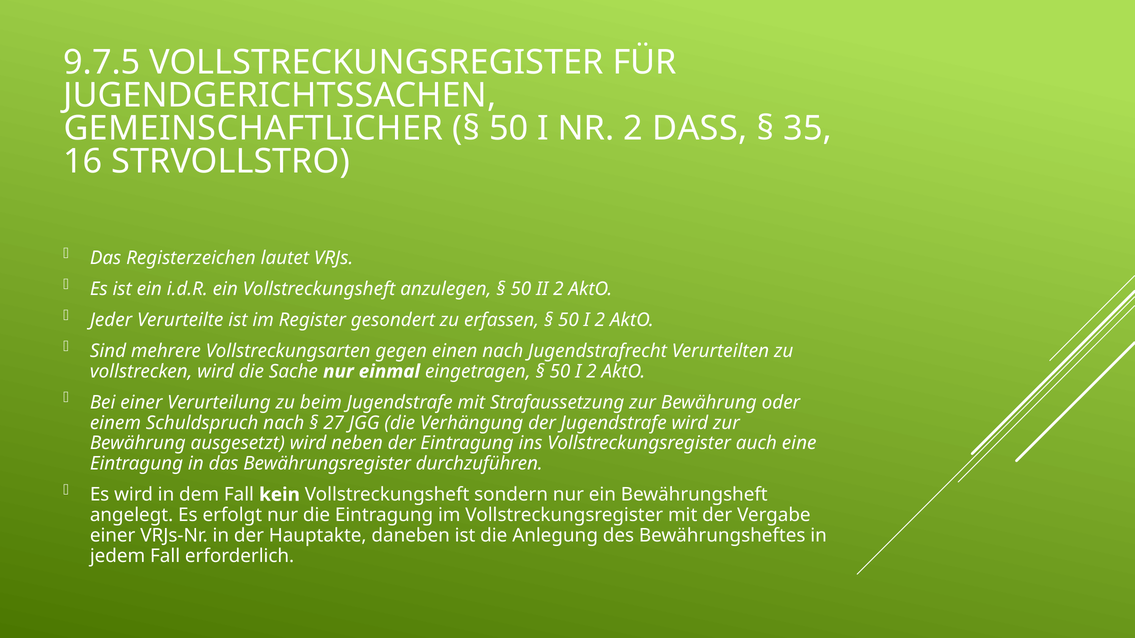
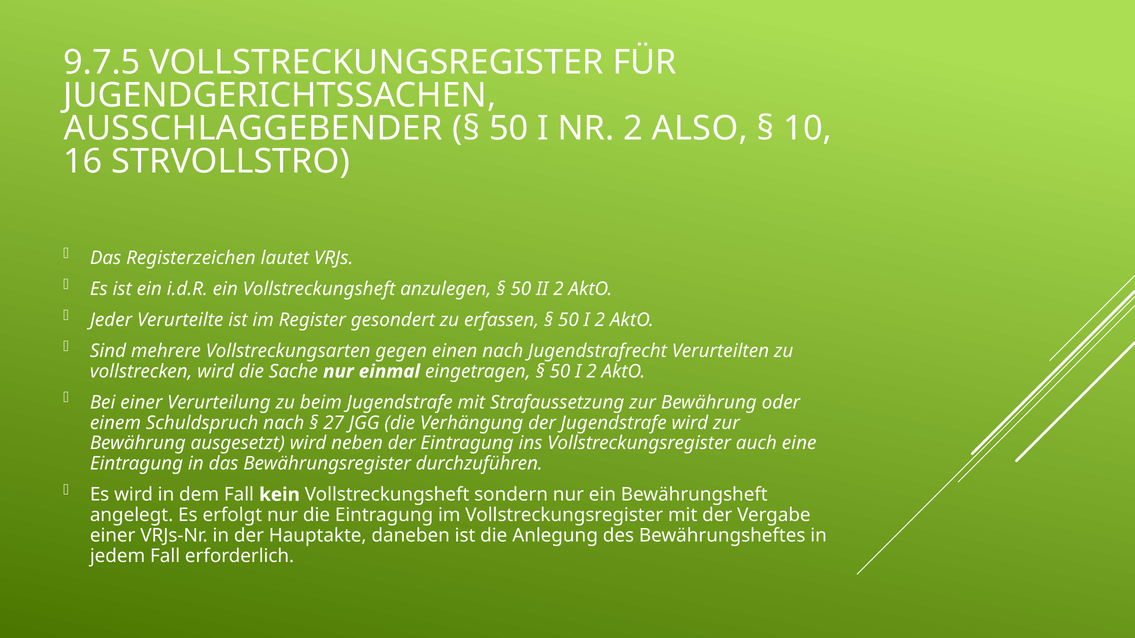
GEMEINSCHAFTLICHER: GEMEINSCHAFTLICHER -> AUSSCHLAGGEBENDER (253, 128)
DASS: DASS -> ALSO (700, 128)
35: 35 -> 10 (808, 128)
